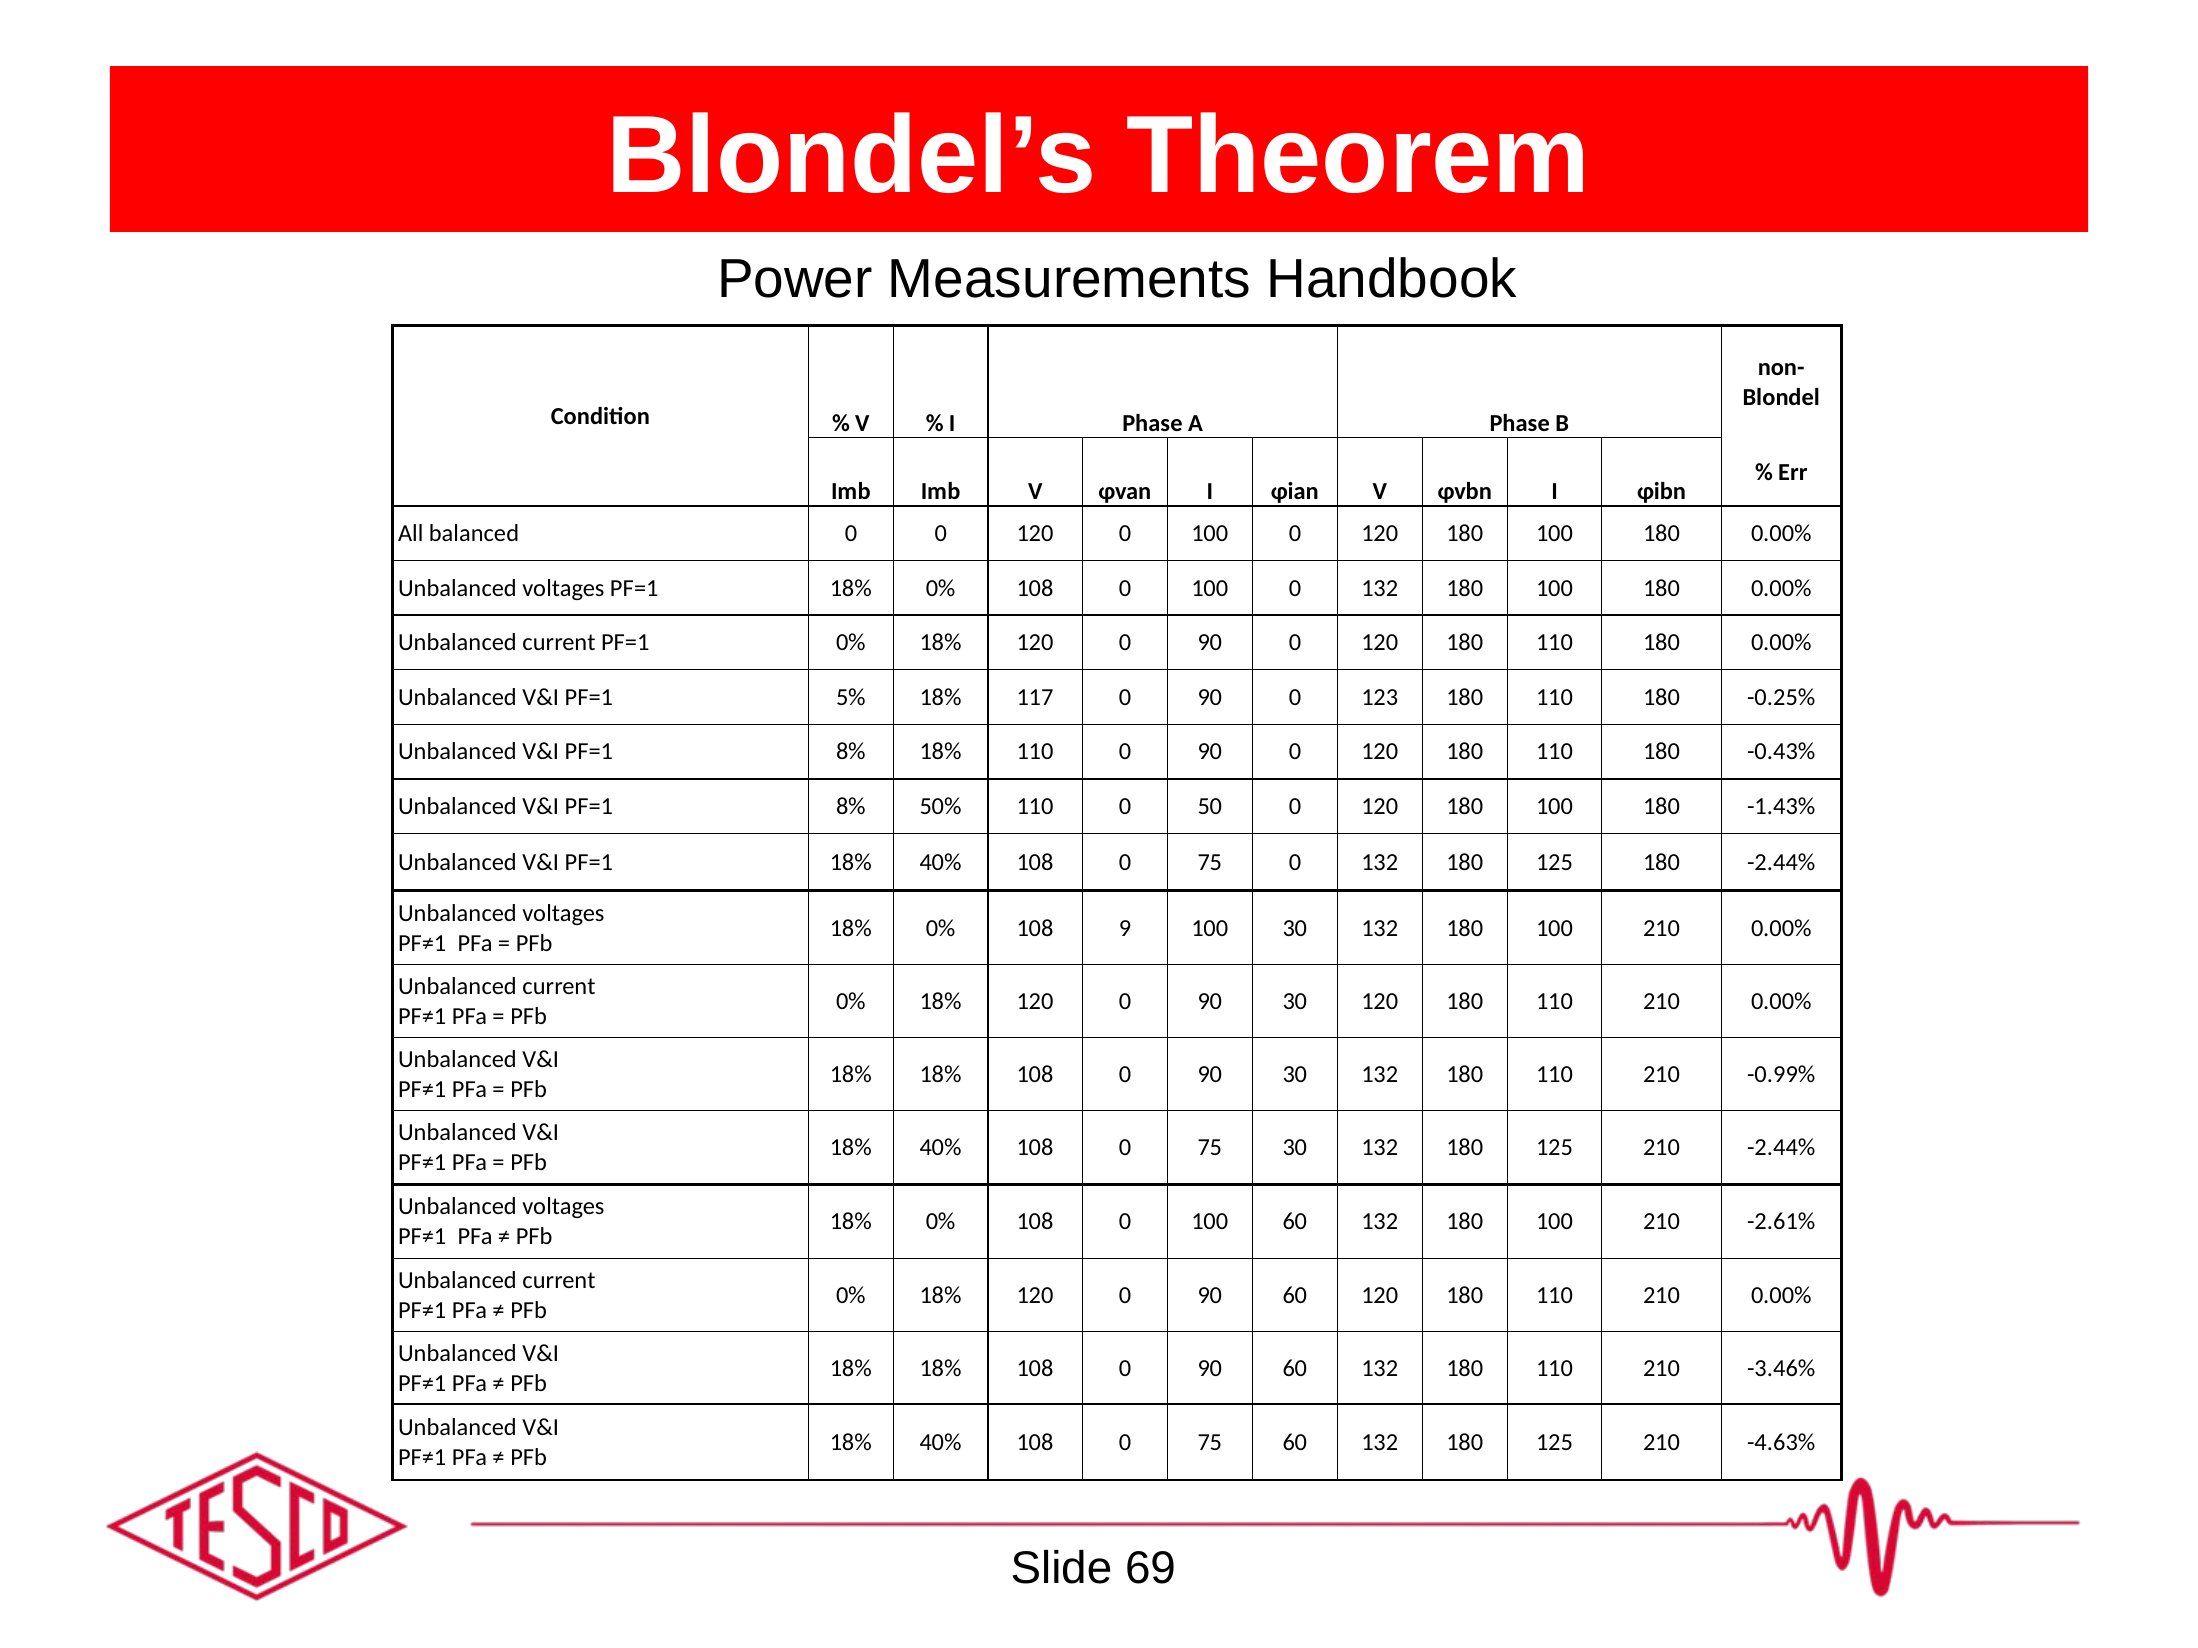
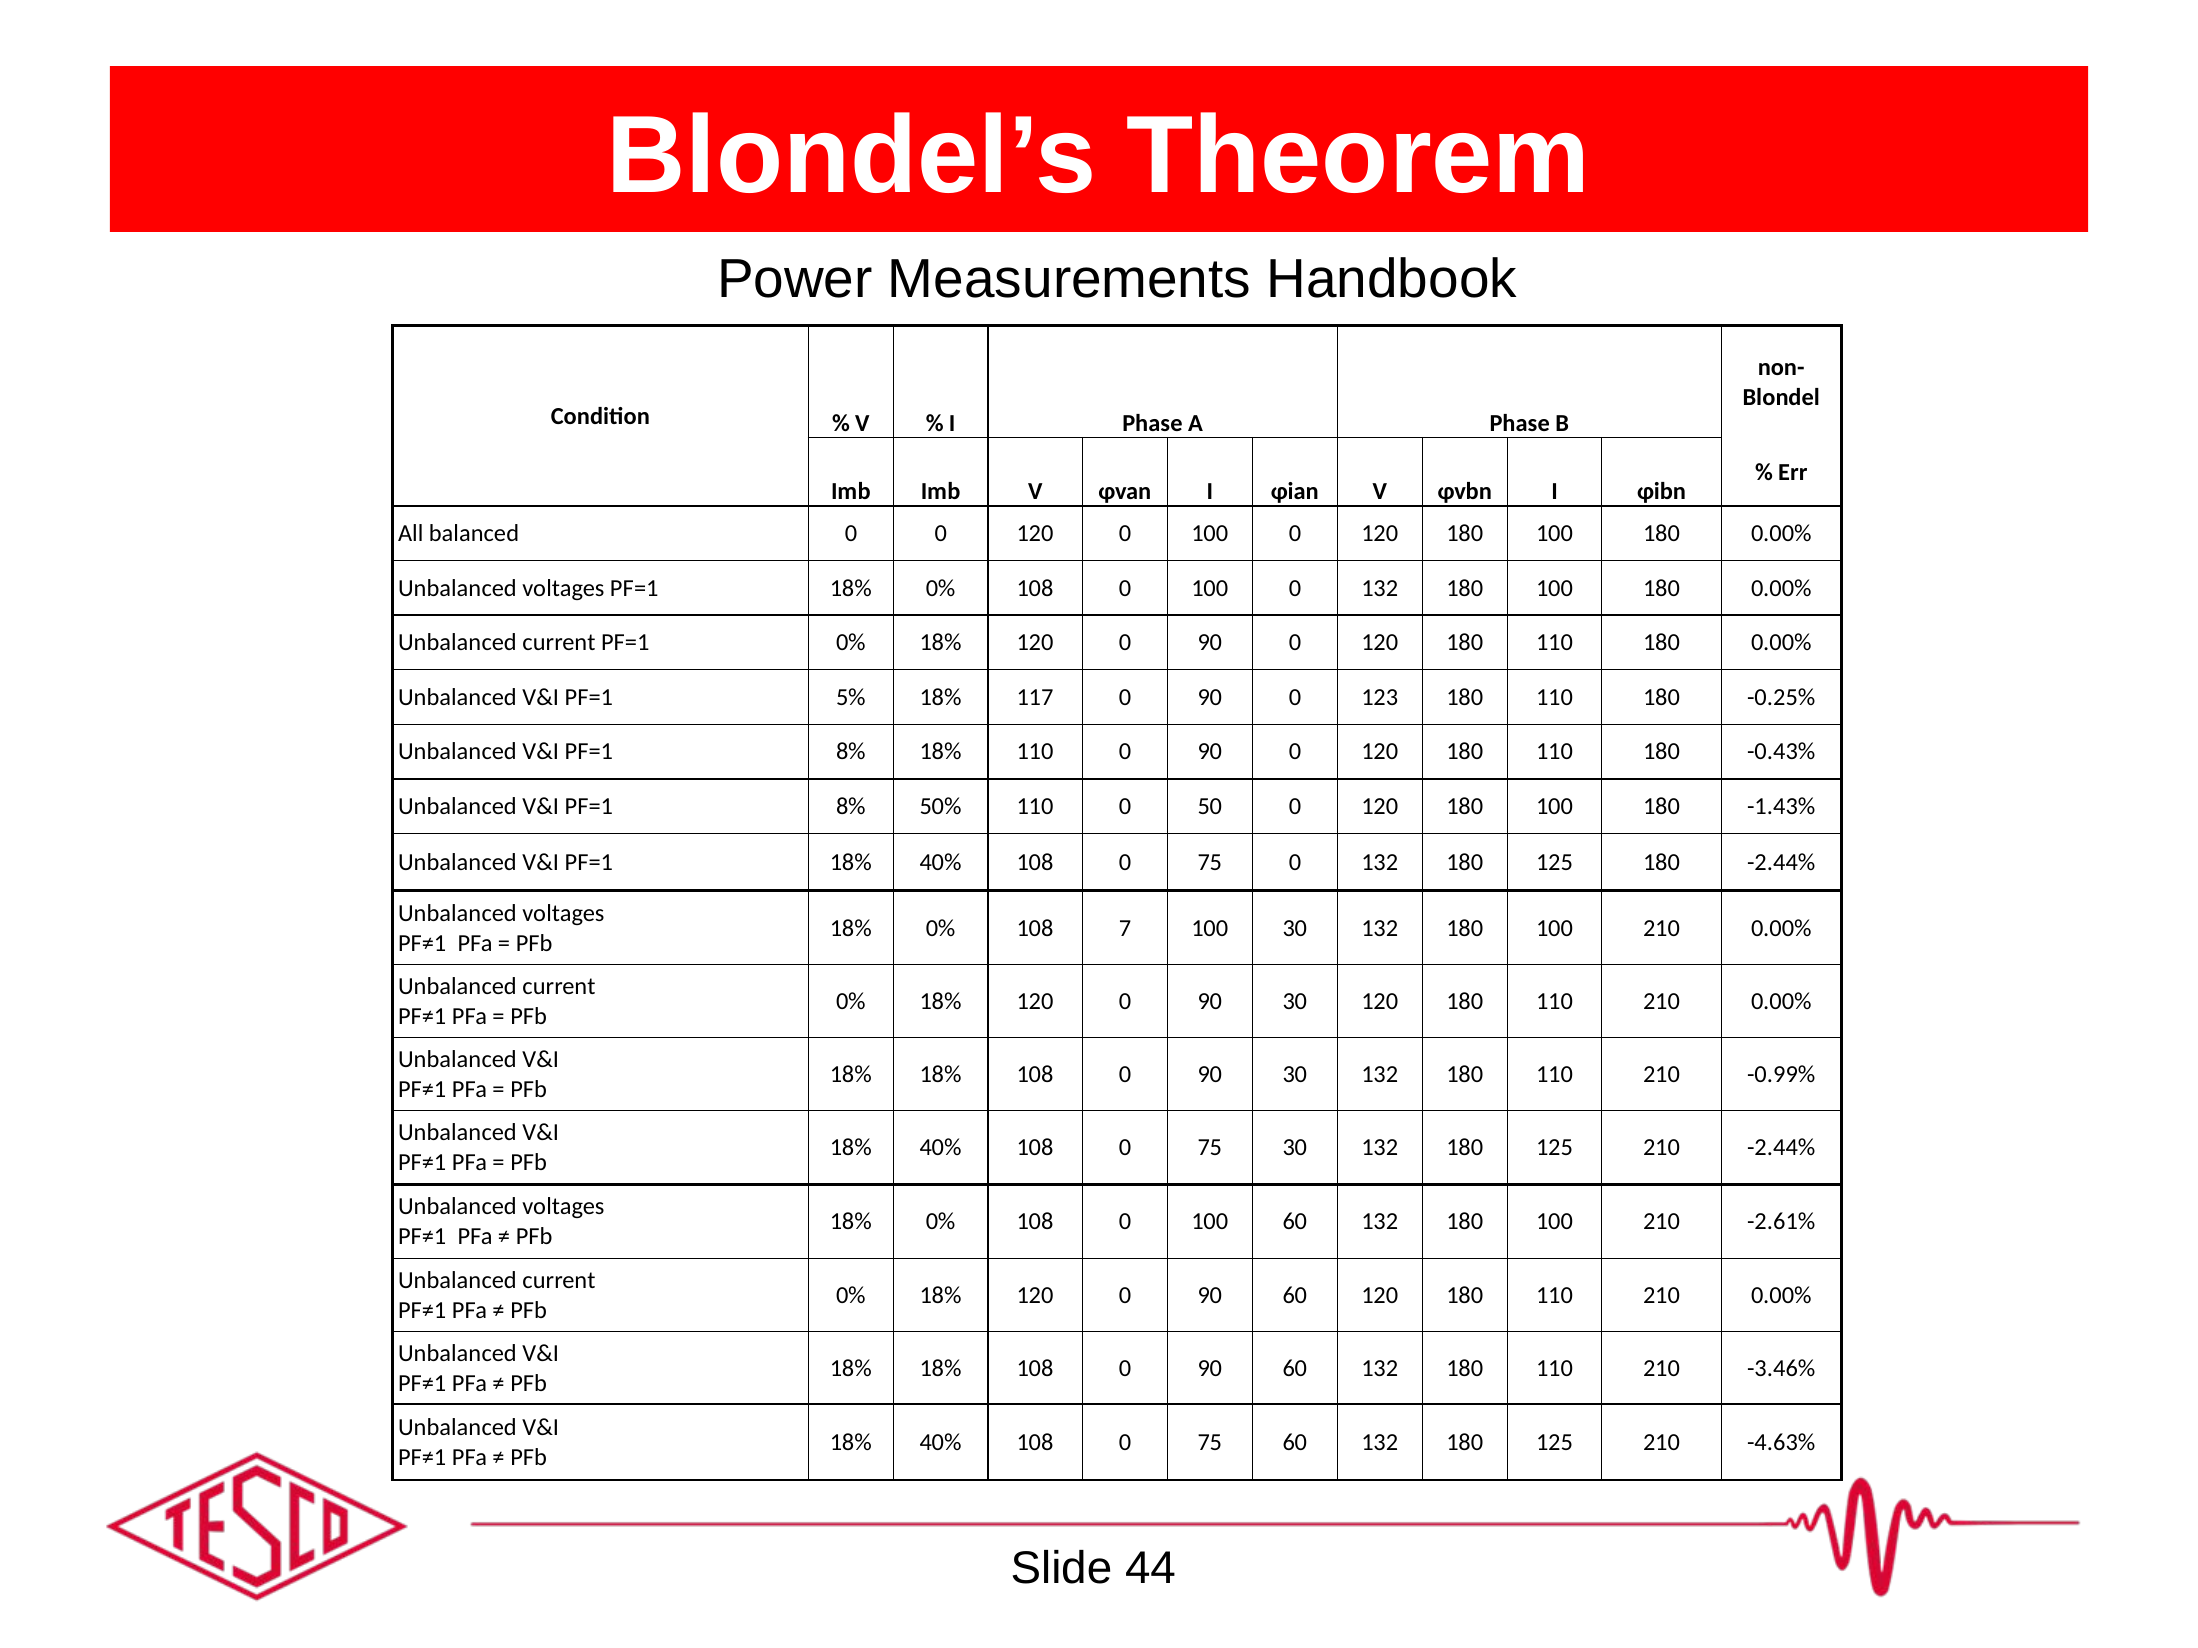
9: 9 -> 7 (1125, 928)
69: 69 -> 44 (1150, 1569)
